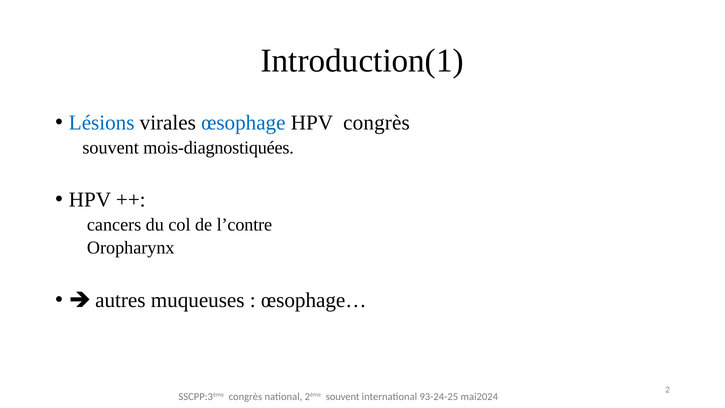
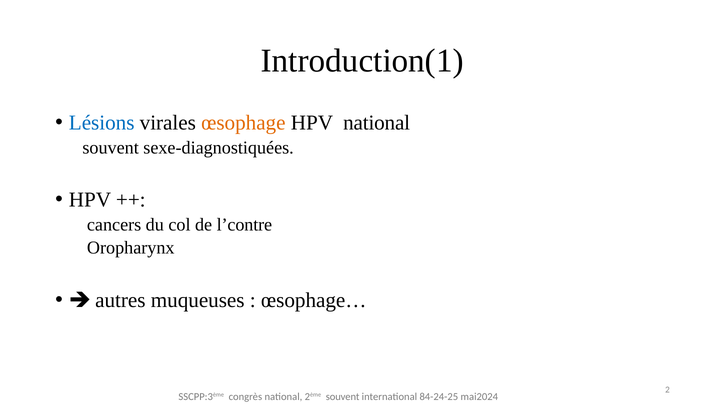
œsophage colour: blue -> orange (243, 123)
HPV congrès: congrès -> national (377, 123)
mois-diagnostiquées: mois-diagnostiquées -> sexe-diagnostiquées (219, 148)
93-24-25: 93-24-25 -> 84-24-25 (439, 396)
